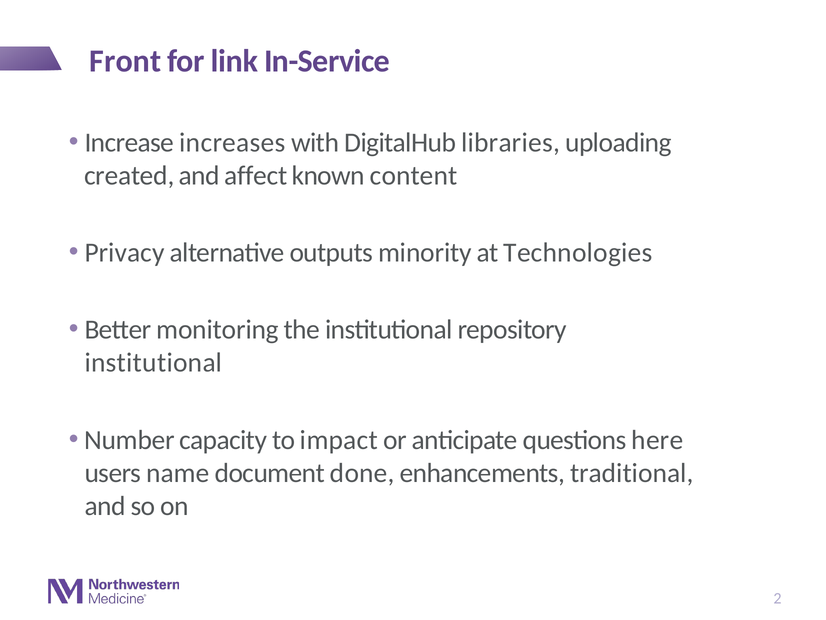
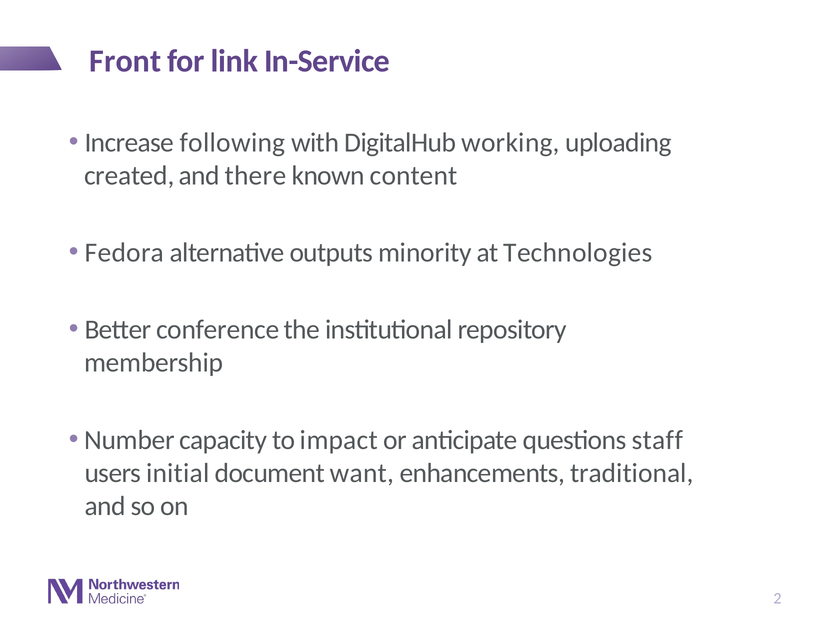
increases: increases -> following (233, 142)
libraries: libraries -> working (510, 142)
affect: affect -> there (255, 175)
Privacy: Privacy -> Fedora (124, 252)
monitoring: monitoring -> conference (218, 330)
institutional: institutional -> membership (154, 363)
here: here -> staff (657, 440)
name: name -> initial (178, 473)
done: done -> want (362, 473)
